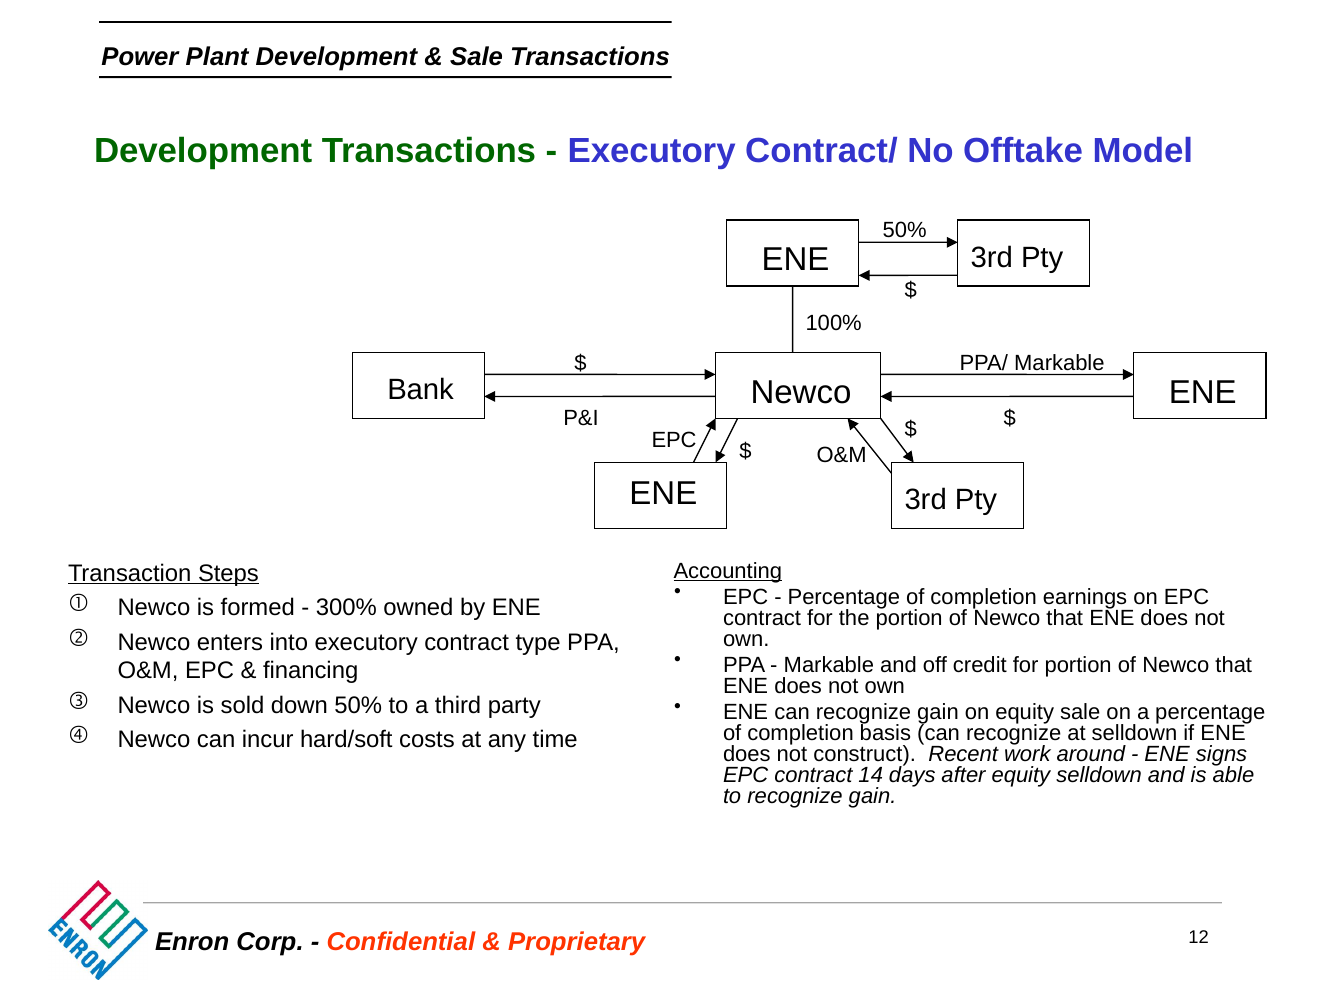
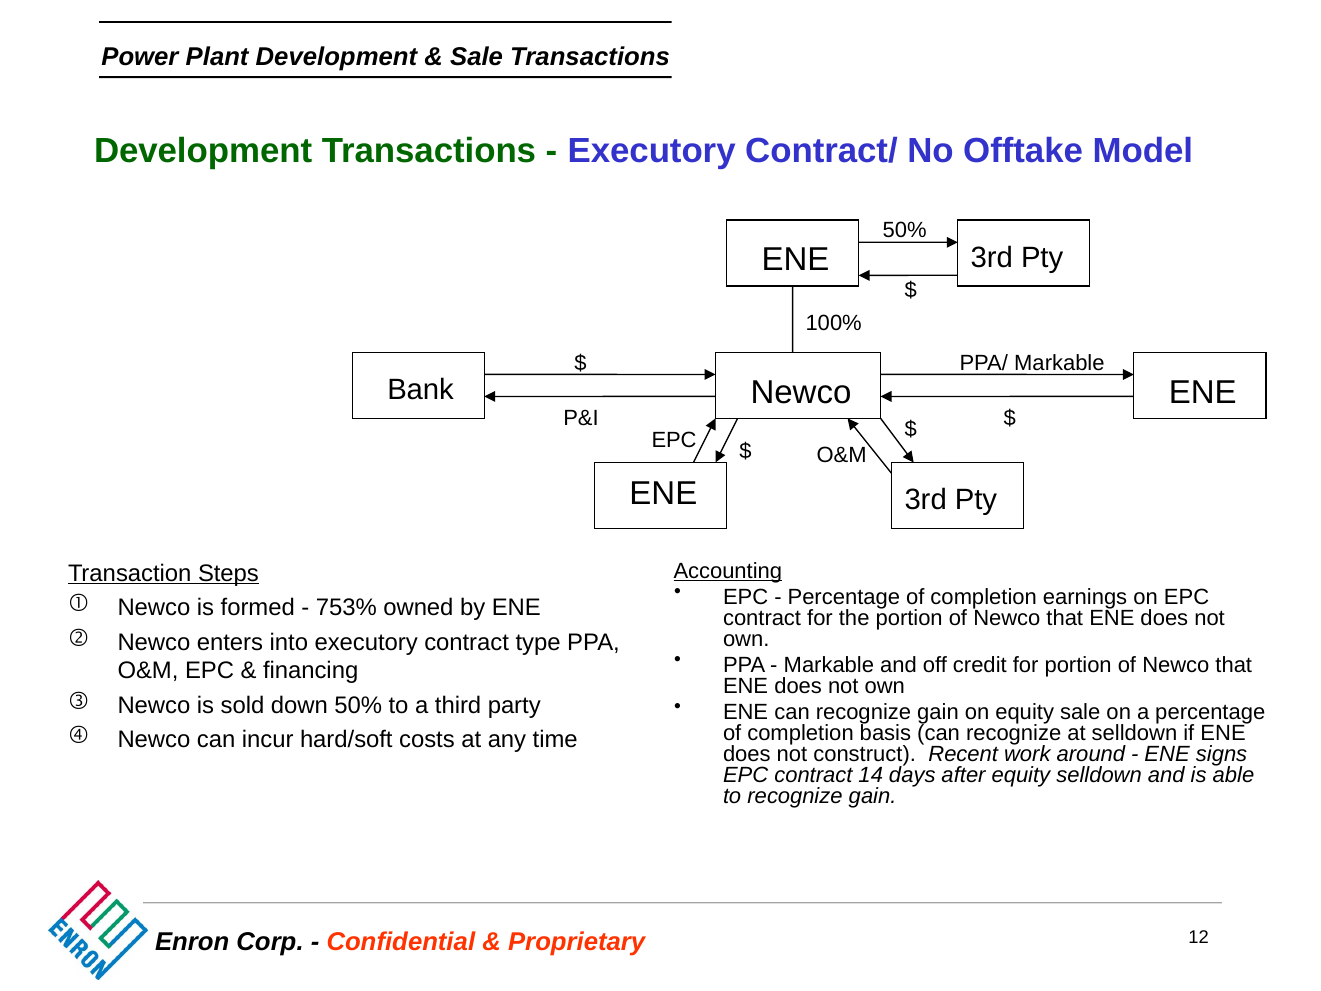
300%: 300% -> 753% (346, 607)
